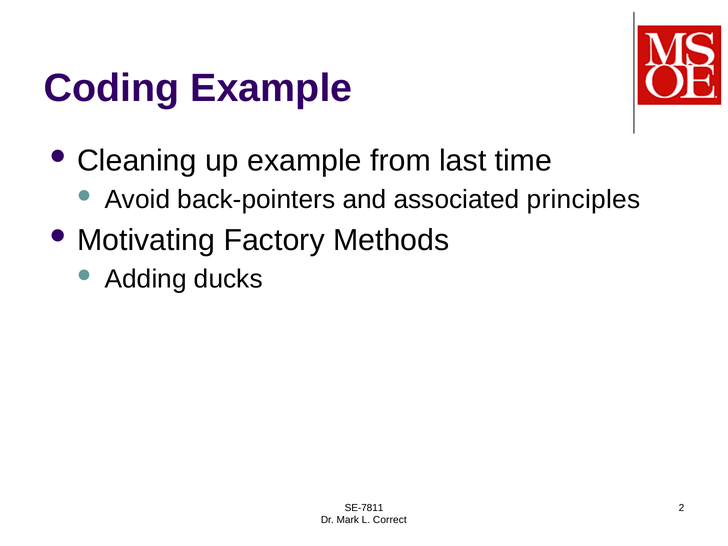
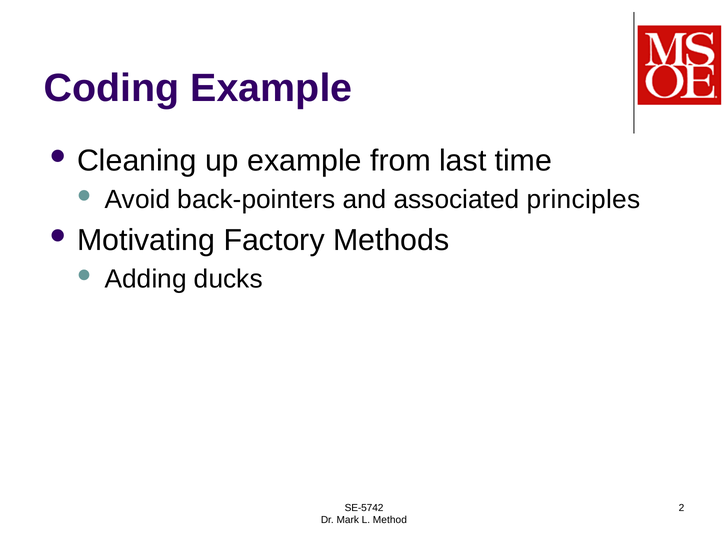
SE-7811: SE-7811 -> SE-5742 (364, 508)
Correct: Correct -> Method (390, 520)
